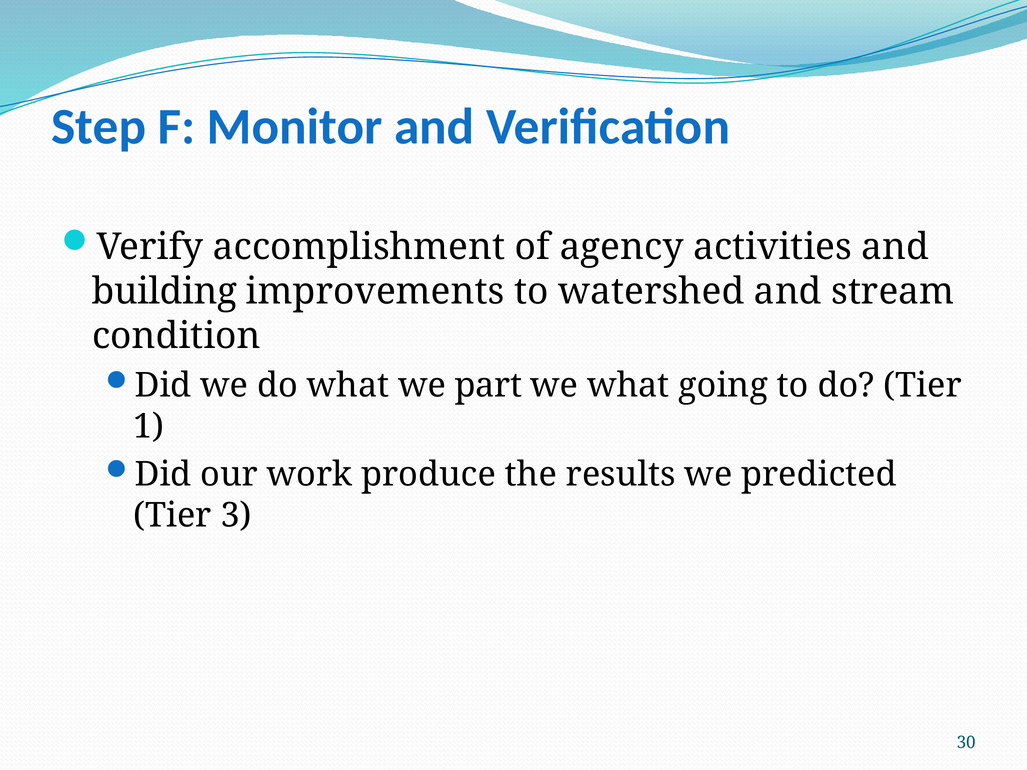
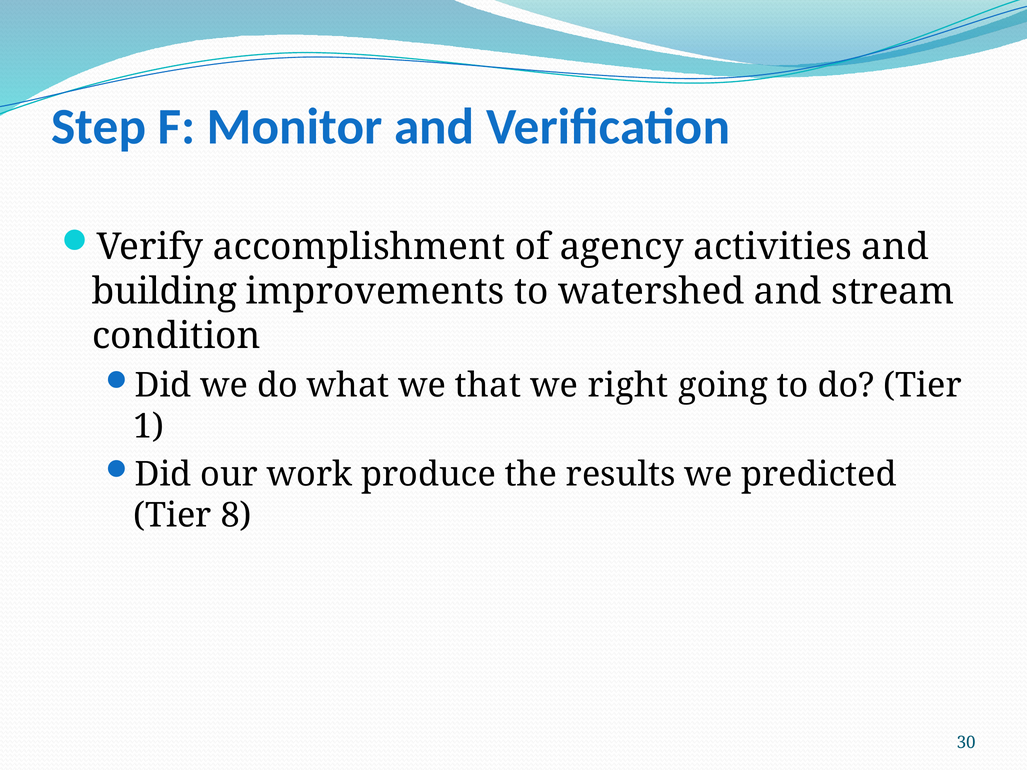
part: part -> that (488, 386)
we what: what -> right (628, 386)
3: 3 -> 8 (236, 516)
